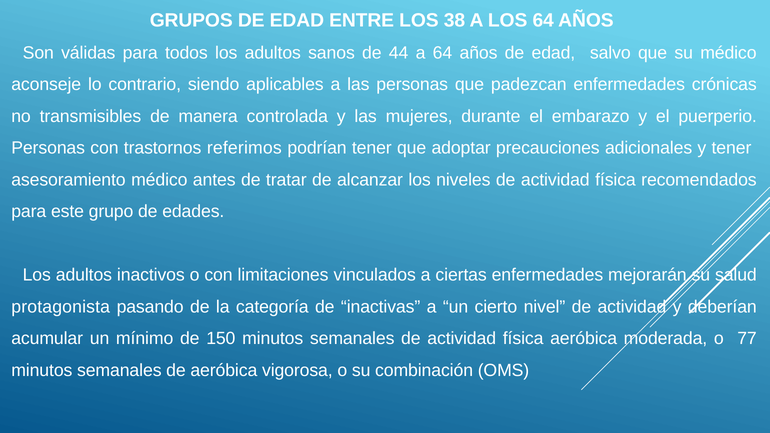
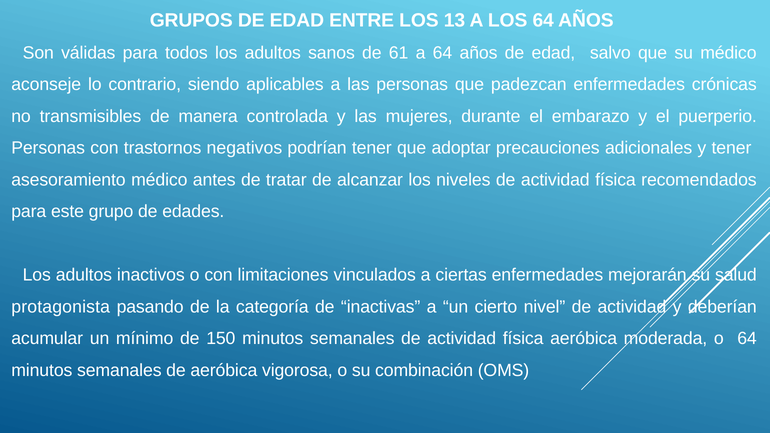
38: 38 -> 13 (454, 20)
44: 44 -> 61 (399, 53)
referimos: referimos -> negativos (244, 148)
o 77: 77 -> 64 (747, 339)
